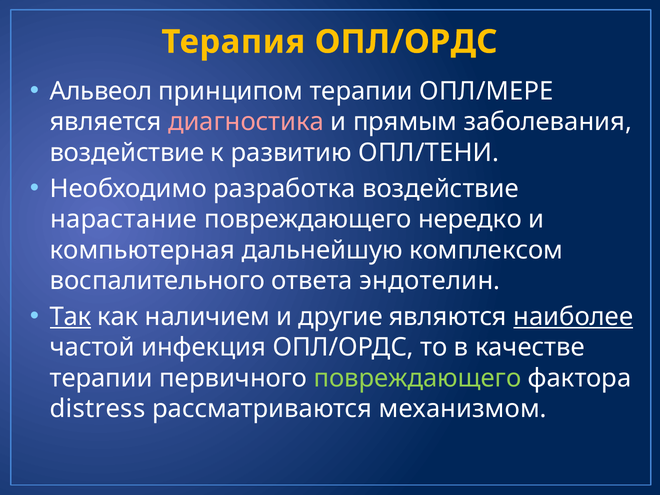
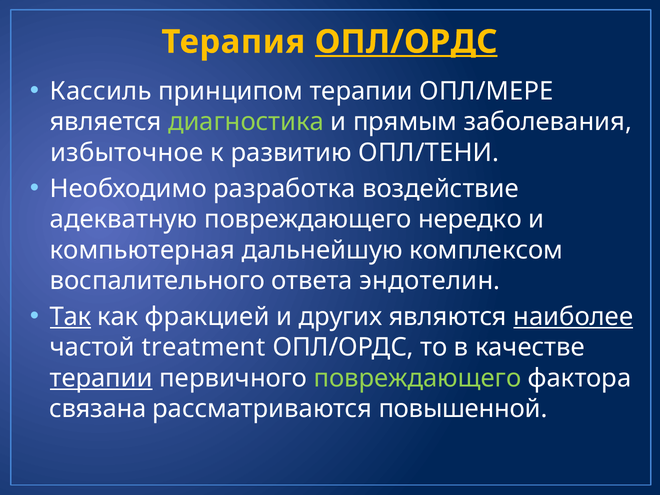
ОПЛ/ОРДС underline: none -> present (406, 42)
Альвеол: Альвеол -> Кассиль (101, 91)
диагностика colour: pink -> light green (246, 122)
воздействие: воздействие -> избыточное (127, 153)
нарастание: нарастание -> адекватную (124, 219)
наличием: наличием -> фракцией (207, 317)
другие: другие -> других (341, 317)
инфекция: инфекция -> treatment (203, 347)
терапии underline: none -> present (101, 378)
distress: distress -> связана (98, 409)
механизмом: механизмом -> повышенной (463, 409)
